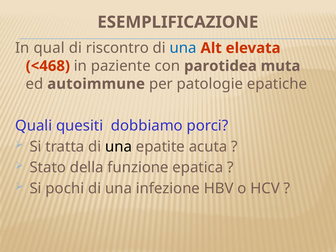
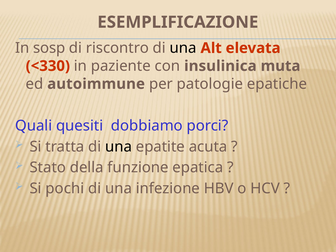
qual: qual -> sosp (49, 48)
una colour: blue -> black (183, 48)
<468: <468 -> <330 (48, 66)
parotidea: parotidea -> insulinica (220, 66)
